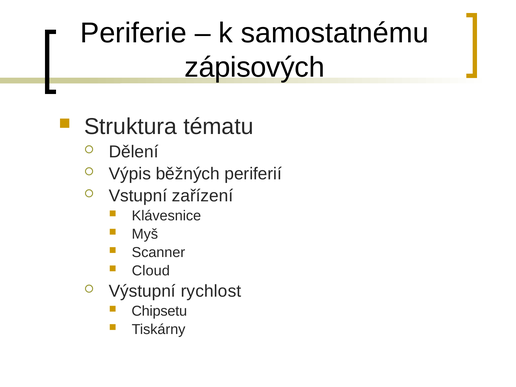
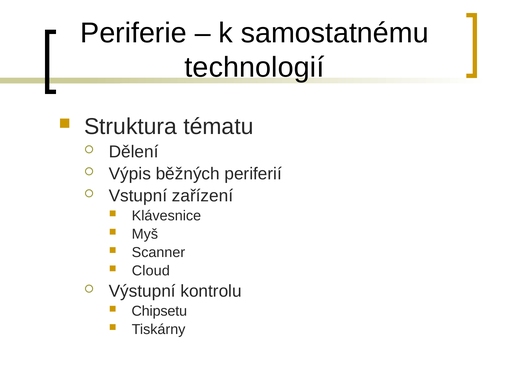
zápisových: zápisových -> technologií (254, 67)
rychlost: rychlost -> kontrolu (211, 291)
